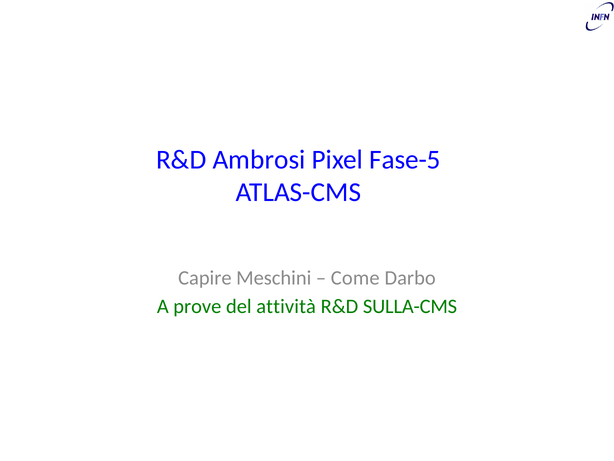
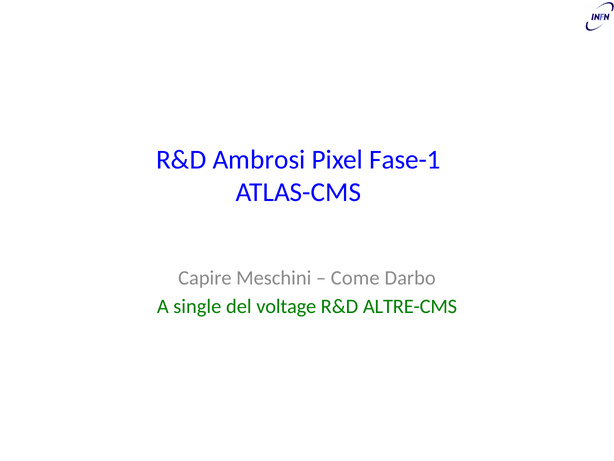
Fase-5: Fase-5 -> Fase-1 (405, 159)
prove: prove -> single (197, 306)
attività: attività -> voltage (286, 306)
SULLA-CMS: SULLA-CMS -> ALTRE-CMS (410, 306)
